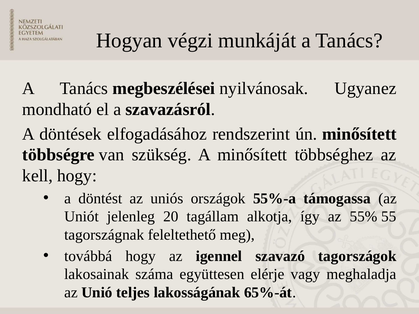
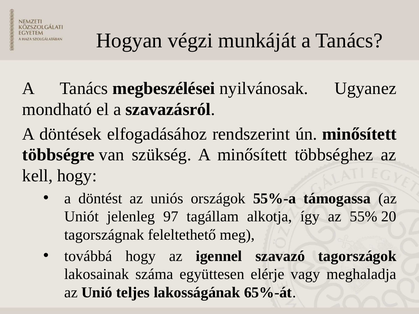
20: 20 -> 97 (171, 217)
55: 55 -> 20 (389, 217)
